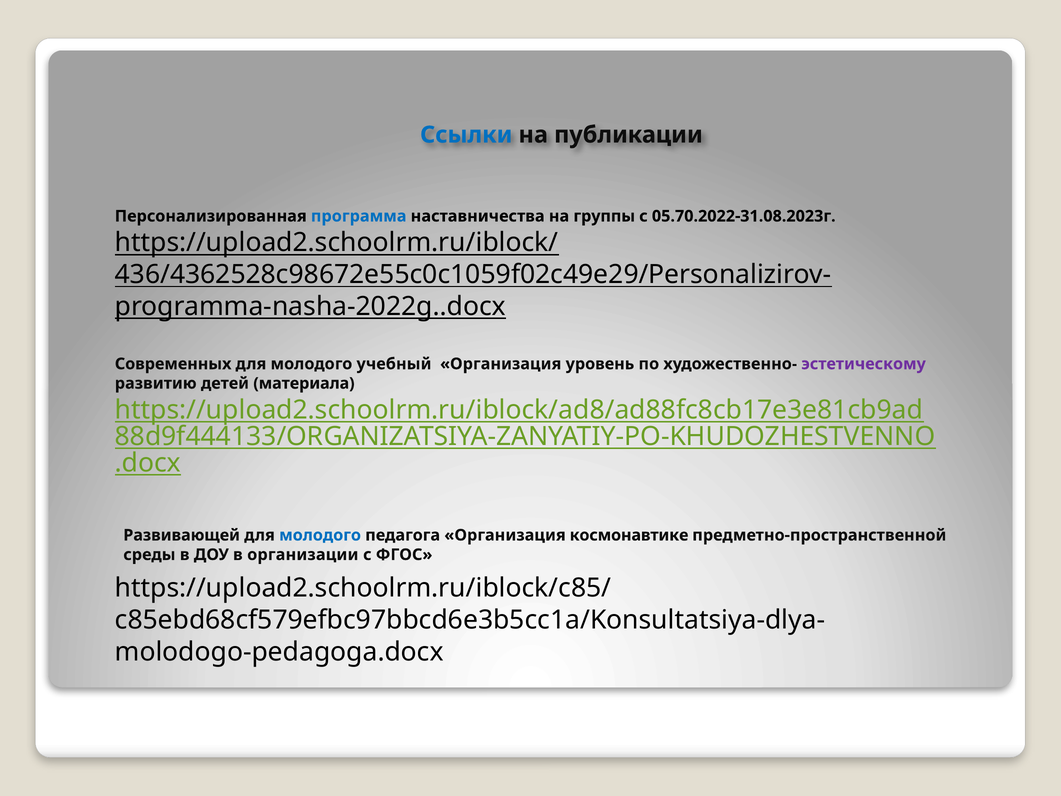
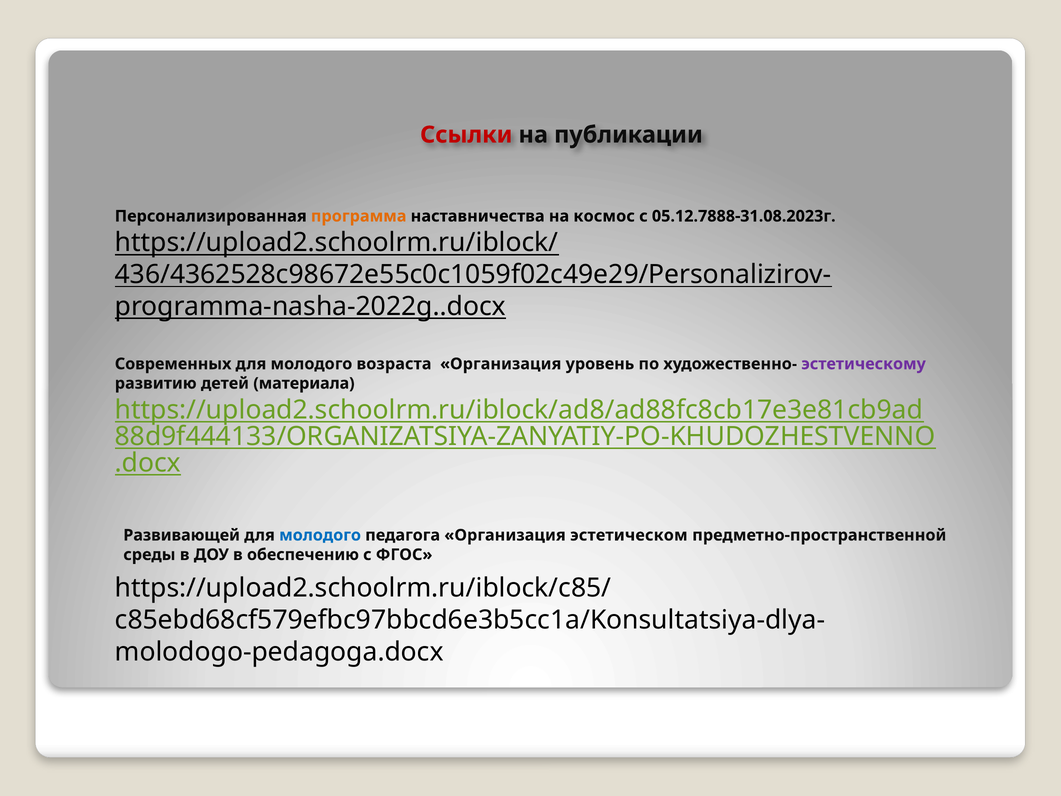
Ссылки colour: blue -> red (466, 135)
программа colour: blue -> orange (359, 216)
группы: группы -> космос (604, 216)
05.70.2022-31.08.2023г: 05.70.2022-31.08.2023г -> 05.12.7888-31.08.2023г (744, 216)
учебный: учебный -> возраста (394, 364)
космонавтике: космонавтике -> эстетическом (629, 535)
организации: организации -> обеспечению (303, 555)
